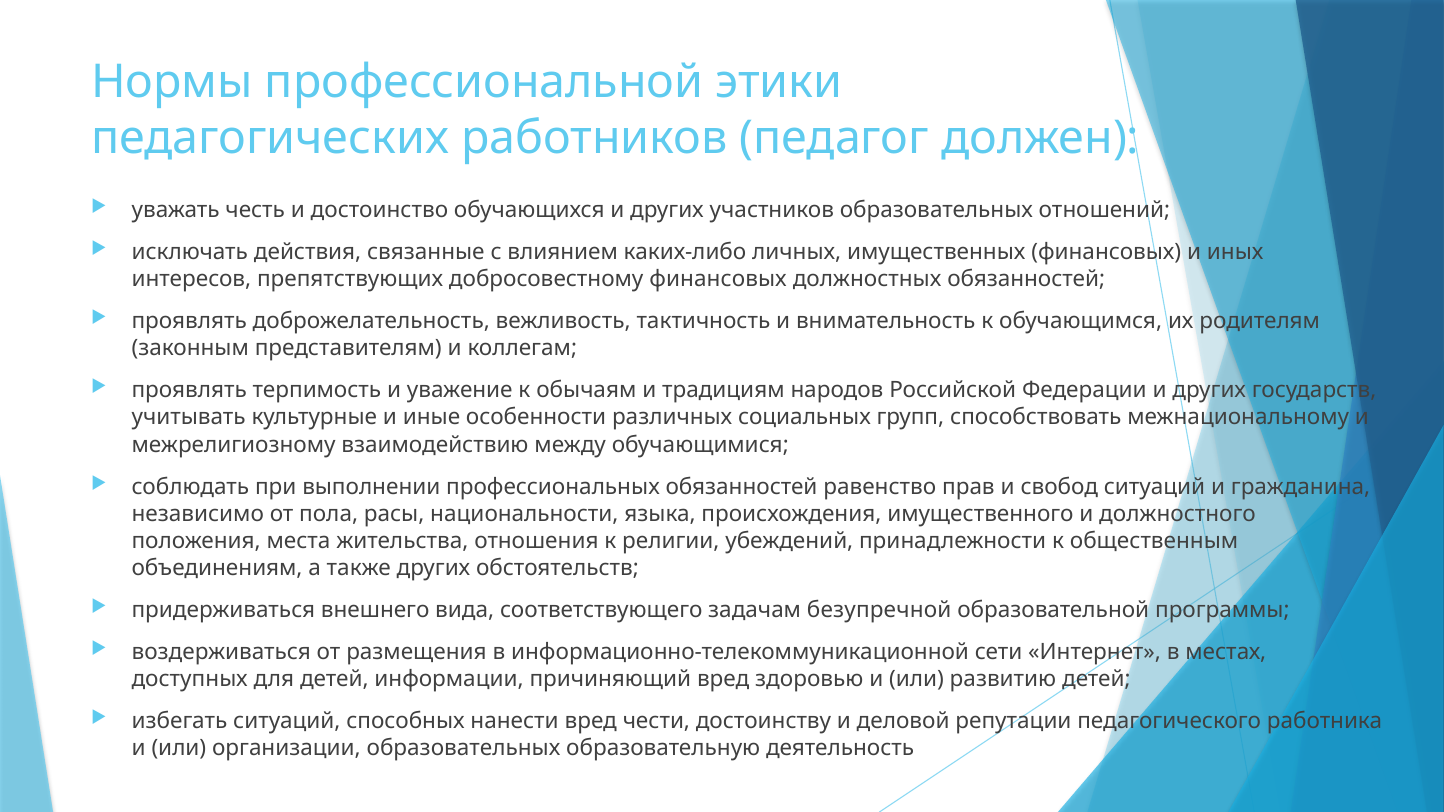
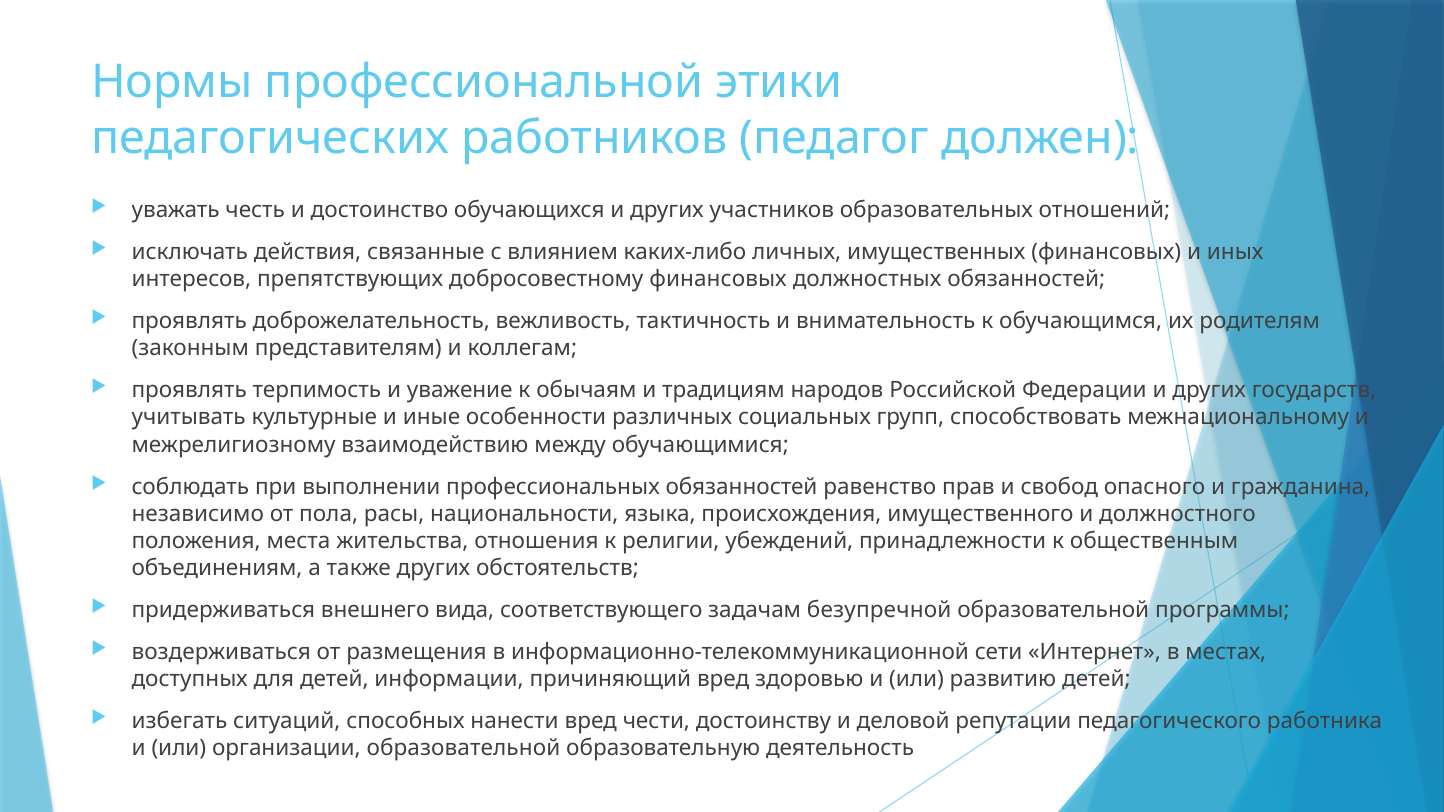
свобод ситуаций: ситуаций -> опасного (1155, 487)
организации образовательных: образовательных -> образовательной (463, 749)
